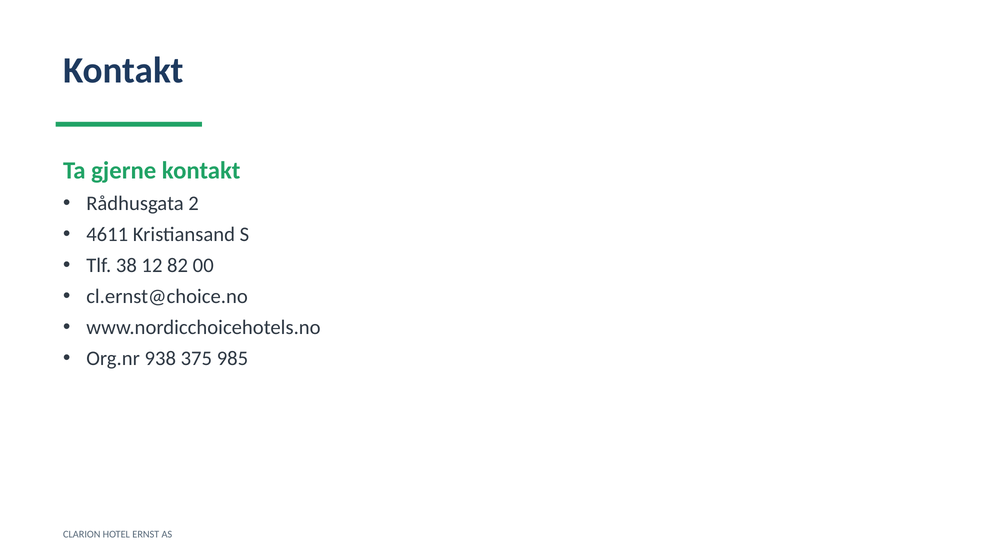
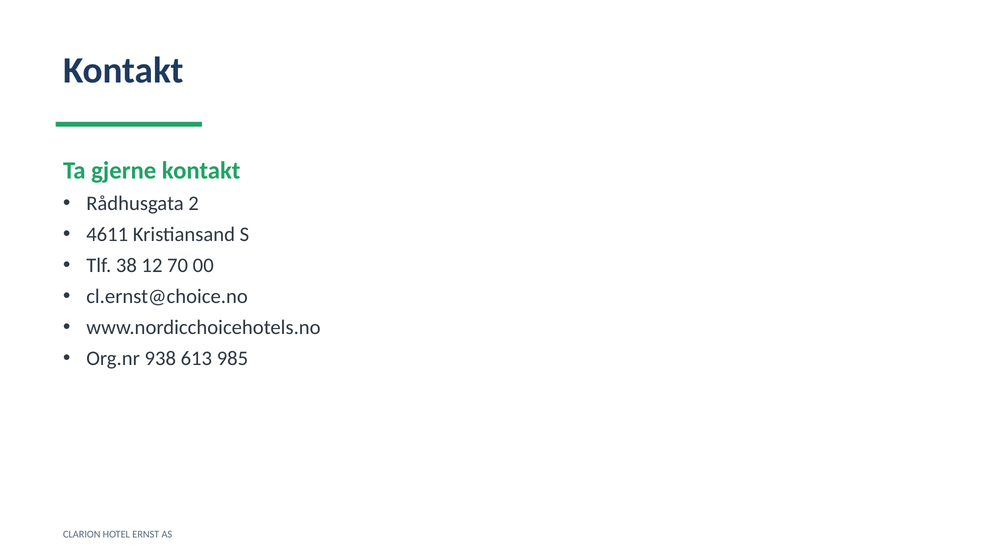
82: 82 -> 70 (178, 266)
375: 375 -> 613 (196, 359)
